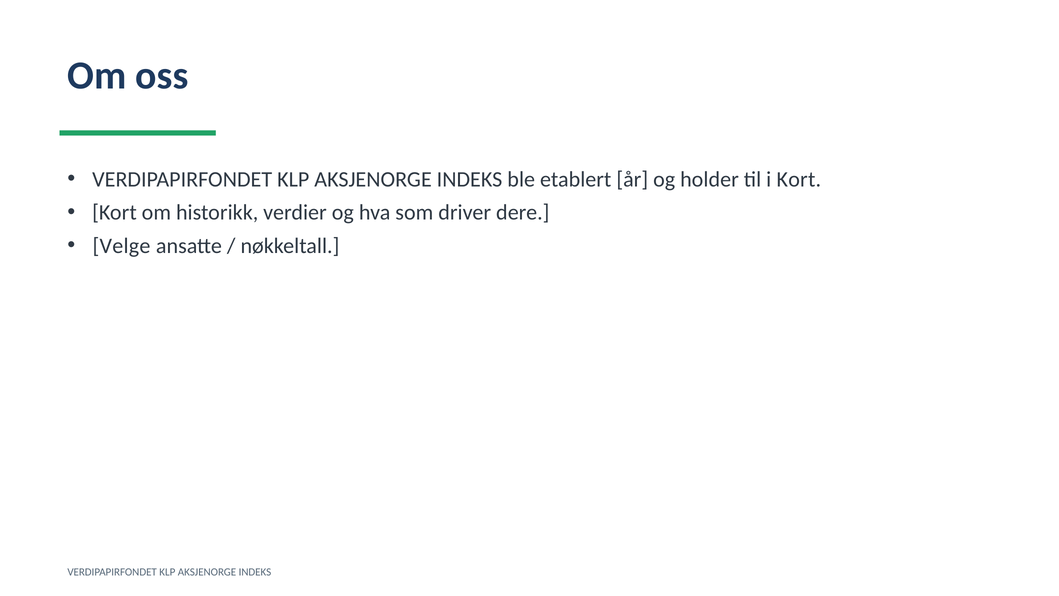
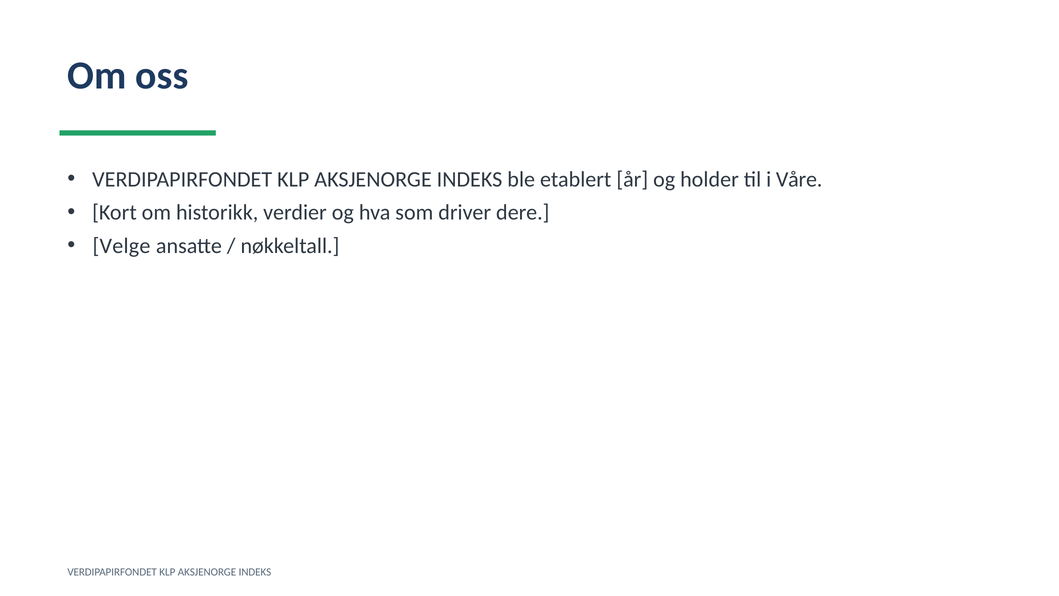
i Kort: Kort -> Våre (799, 179)
